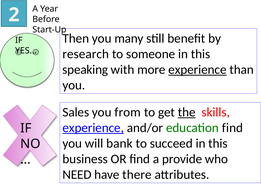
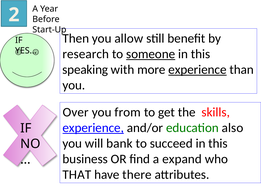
many: many -> allow (129, 39)
someone underline: none -> present (151, 54)
Sales: Sales -> Over (76, 113)
the underline: present -> none (187, 113)
education find: find -> also (233, 128)
provide: provide -> expand (182, 160)
NEED: NEED -> THAT (77, 175)
